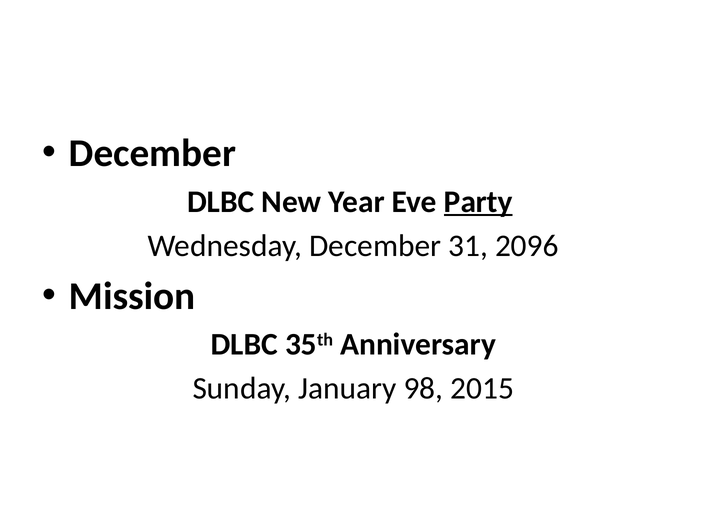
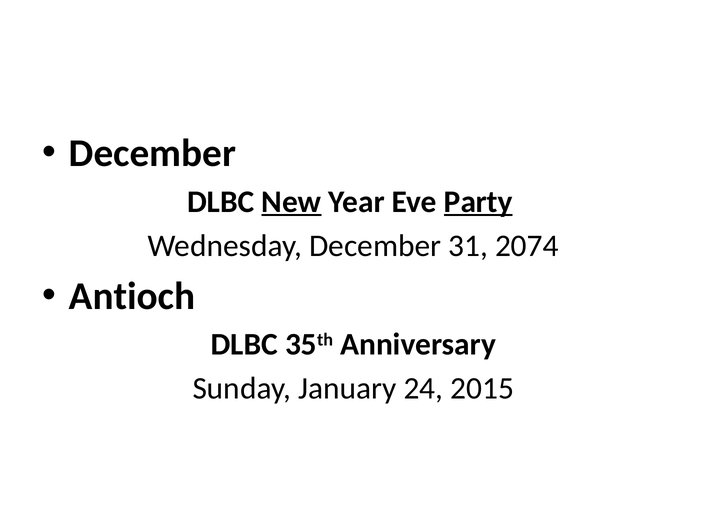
New underline: none -> present (291, 202)
2096: 2096 -> 2074 (527, 246)
Mission: Mission -> Antioch (132, 297)
98: 98 -> 24 (423, 389)
